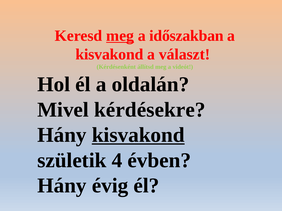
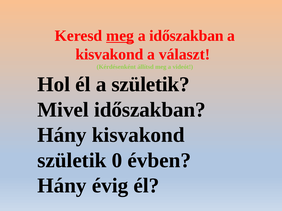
a oldalán: oldalán -> születik (151, 85)
Mivel kérdésekre: kérdésekre -> időszakban (150, 110)
kisvakond underline: present -> none (138, 135)
4: 4 -> 0 (117, 161)
